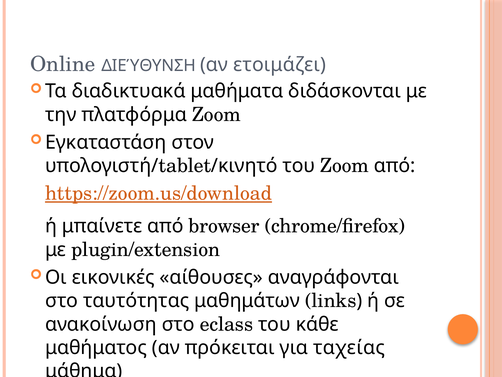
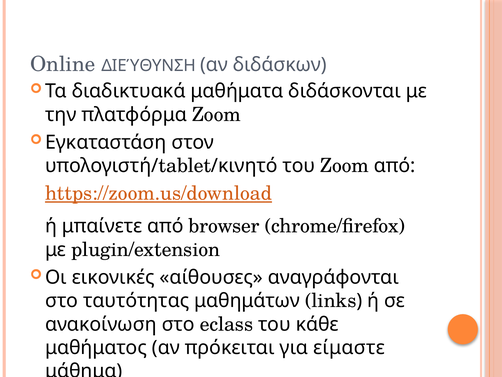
ετοιμάζει: ετοιμάζει -> διδάσκων (280, 65)
ταχείας: ταχείας -> είμαστε (349, 347)
